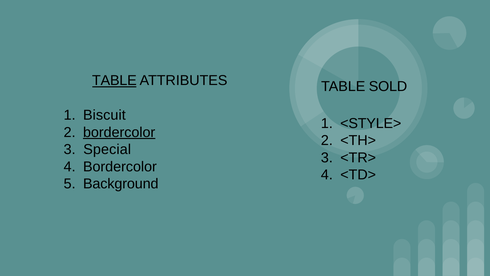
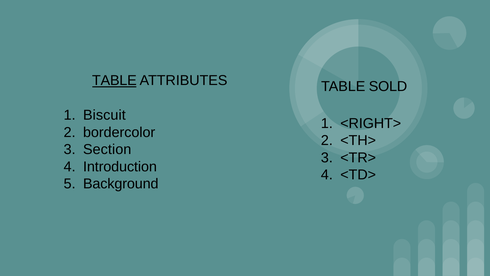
<STYLE>: <STYLE> -> <RIGHT> (371, 123)
bordercolor underline: present -> none (119, 132)
Special: Special -> Section (107, 149)
Bordercolor: Bordercolor -> Introduction (120, 166)
